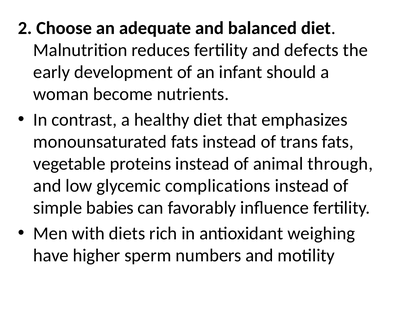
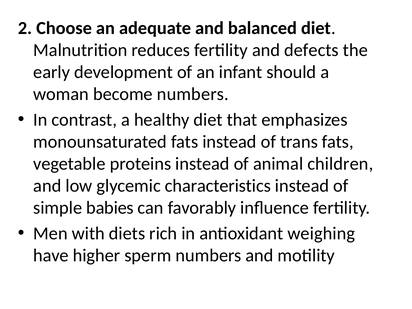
become nutrients: nutrients -> numbers (193, 94)
through: through -> children (340, 164)
complications: complications -> characteristics (218, 186)
